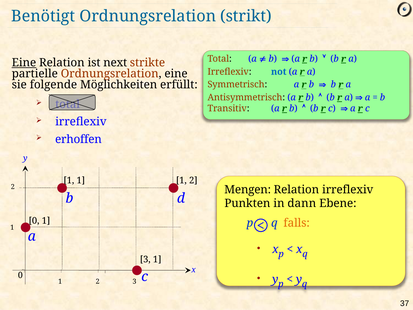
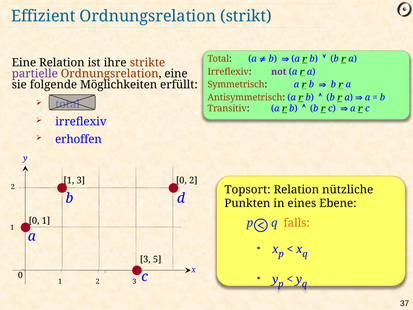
Benötigt: Benötigt -> Effizient (43, 16)
Eine underline: present -> none (24, 63)
next: next -> ihre (115, 63)
not colour: blue -> purple (279, 72)
partielle colour: black -> purple (35, 74)
1: 1 -> 3 (81, 180)
1: 1 -> 0 (181, 180)
Mengen: Mengen -> Topsort (248, 189)
Relation irreflexiv: irreflexiv -> nützliche (348, 189)
dann: dann -> eines (302, 203)
3 1: 1 -> 5 (157, 259)
